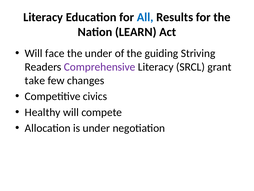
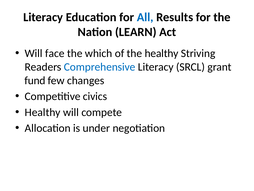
the under: under -> which (99, 53)
the guiding: guiding -> healthy (162, 53)
Comprehensive colour: purple -> blue (100, 67)
take: take -> fund (35, 80)
